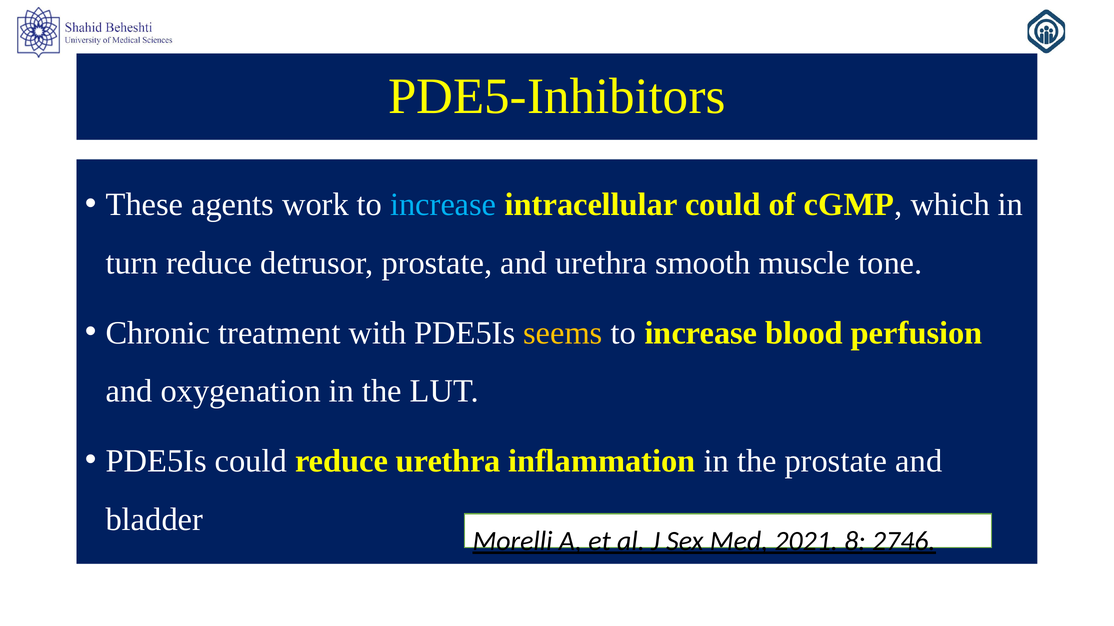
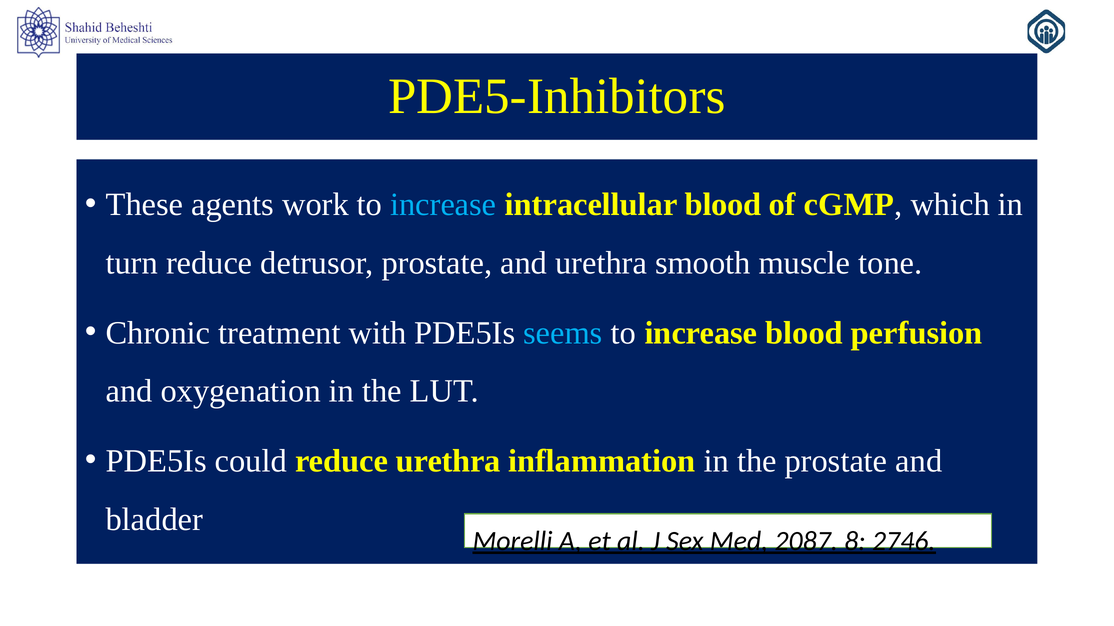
intracellular could: could -> blood (723, 205)
seems colour: yellow -> light blue (563, 333)
2021: 2021 -> 2087 (806, 541)
